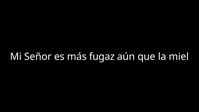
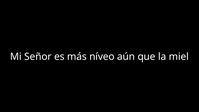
fugaz: fugaz -> níveo (102, 57)
